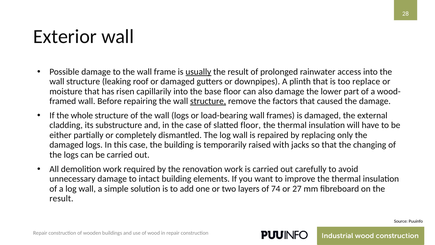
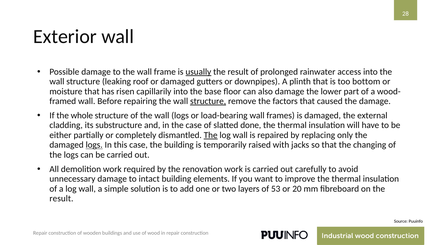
replace: replace -> bottom (366, 81)
slatted floor: floor -> done (251, 125)
The underline: none -> present (211, 135)
logs underline: none -> present (94, 145)
74: 74 -> 53 (276, 188)
27: 27 -> 20 (297, 188)
